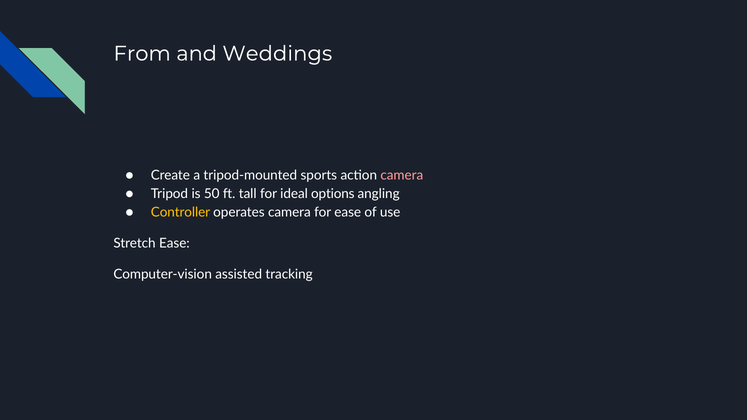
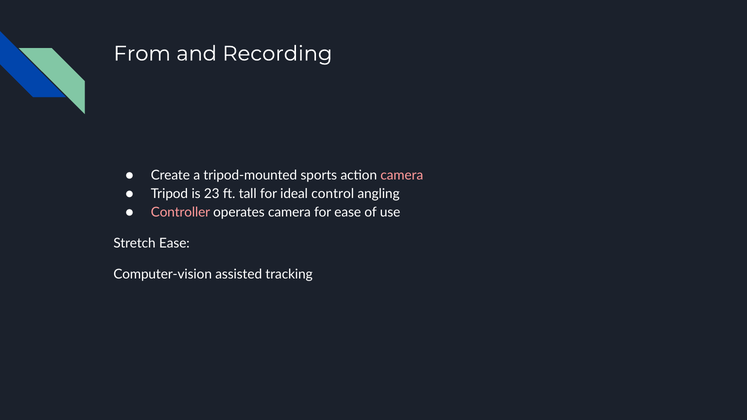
Weddings: Weddings -> Recording (277, 54)
50: 50 -> 23 (212, 194)
options: options -> control (333, 194)
Controller colour: yellow -> pink (180, 213)
